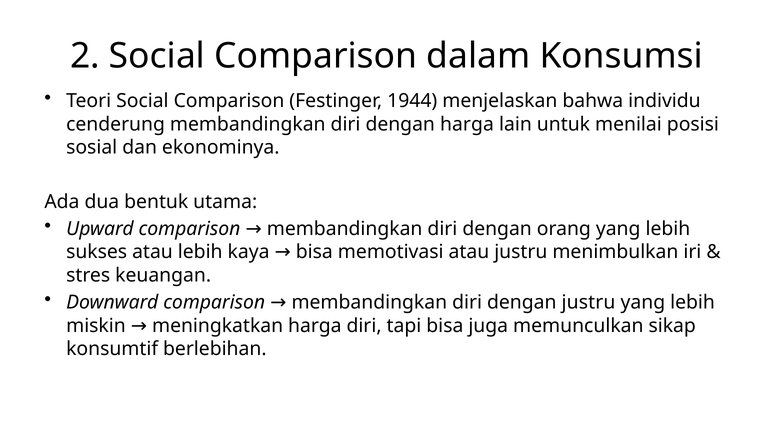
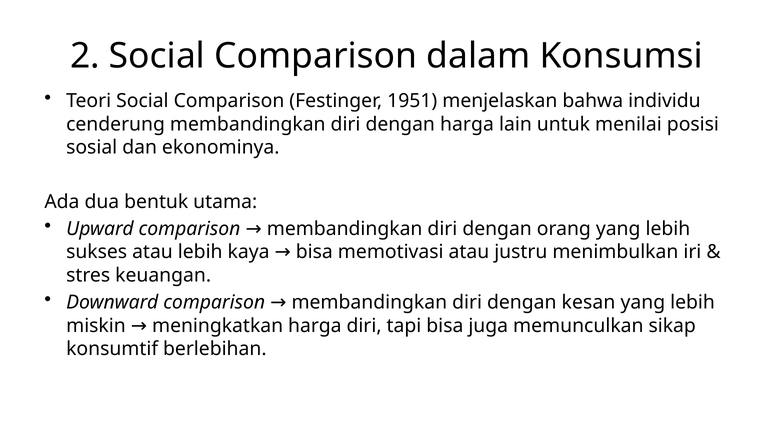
1944: 1944 -> 1951 (412, 101)
dengan justru: justru -> kesan (588, 302)
